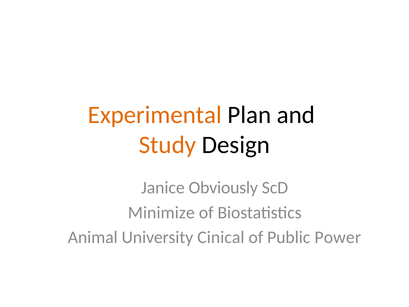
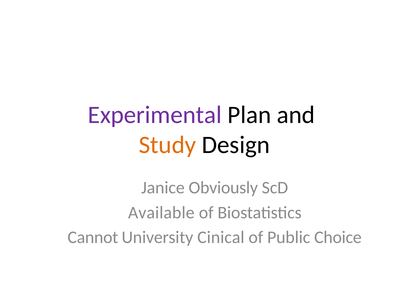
Experimental colour: orange -> purple (155, 115)
Minimize: Minimize -> Available (161, 212)
Animal: Animal -> Cannot (93, 237)
Power: Power -> Choice (338, 237)
